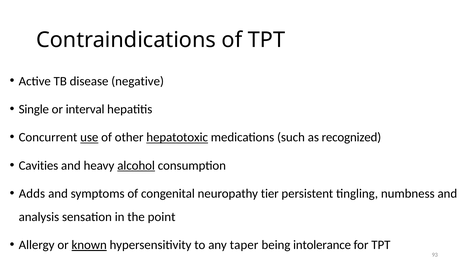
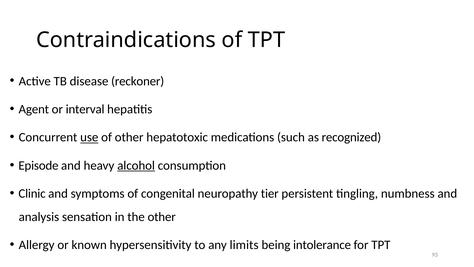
negative: negative -> reckoner (138, 81)
Single: Single -> Agent (34, 109)
hepatotoxic underline: present -> none (177, 137)
Cavities: Cavities -> Episode (38, 165)
Adds: Adds -> Clinic (32, 193)
the point: point -> other (162, 216)
known underline: present -> none (89, 245)
taper: taper -> limits (244, 245)
